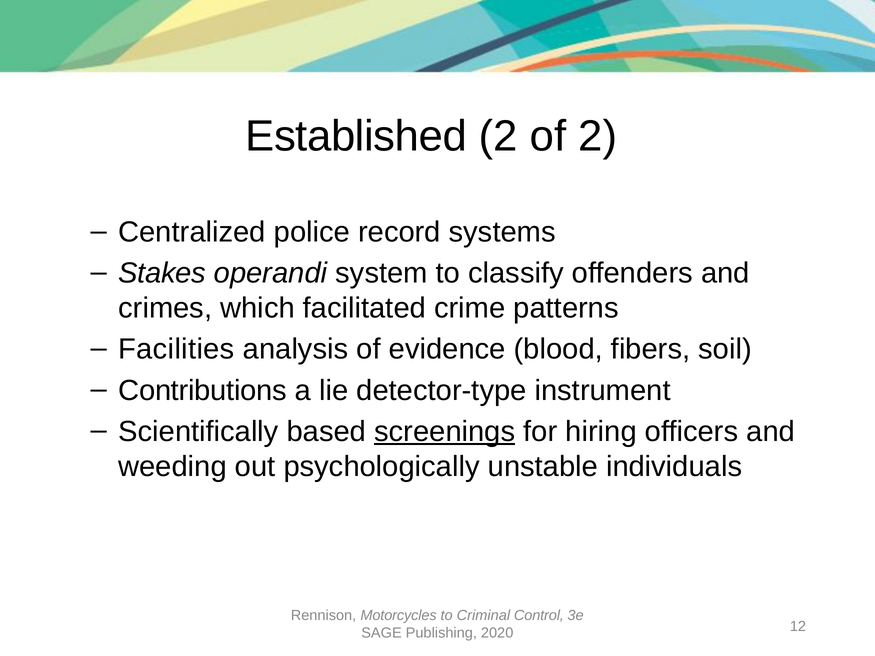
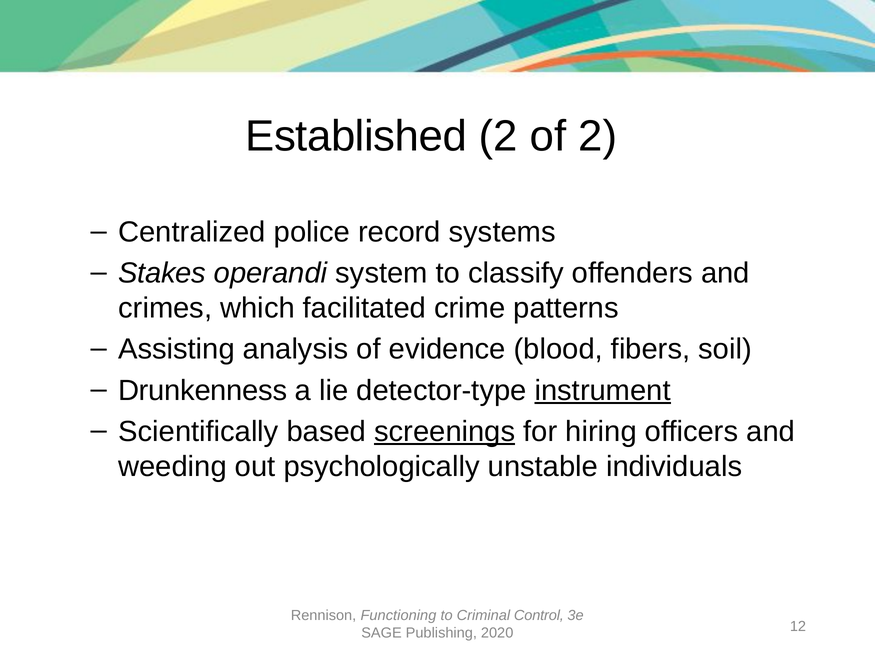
Facilities: Facilities -> Assisting (177, 349)
Contributions: Contributions -> Drunkenness (203, 391)
instrument underline: none -> present (603, 391)
Motorcycles: Motorcycles -> Functioning (398, 616)
